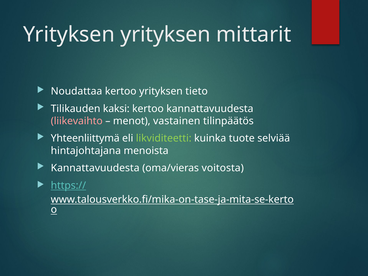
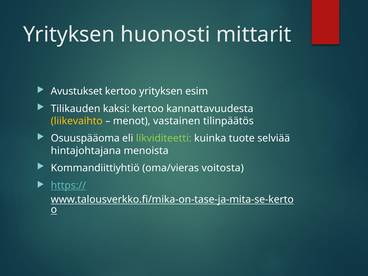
Yrityksen yrityksen: yrityksen -> huonosti (165, 34)
Noudattaa: Noudattaa -> Avustukset (77, 91)
tieto: tieto -> esim (197, 91)
liikevaihto colour: pink -> yellow (77, 121)
Yhteenliittymä: Yhteenliittymä -> Osuuspääoma (85, 138)
Kannattavuudesta: Kannattavuudesta -> Kommandiittiyhtiö (95, 168)
